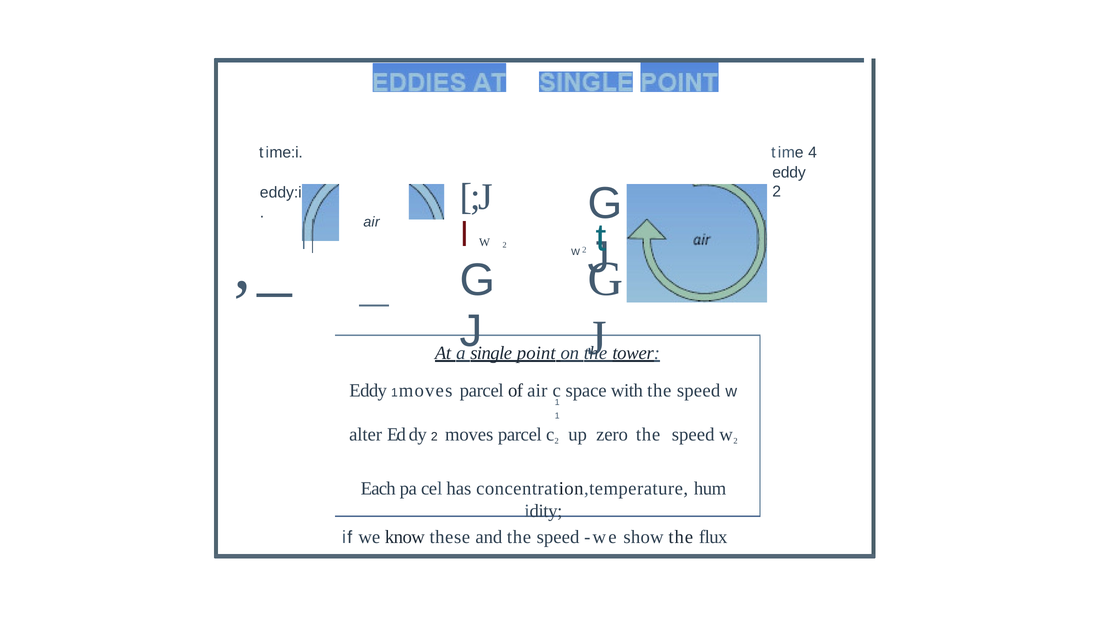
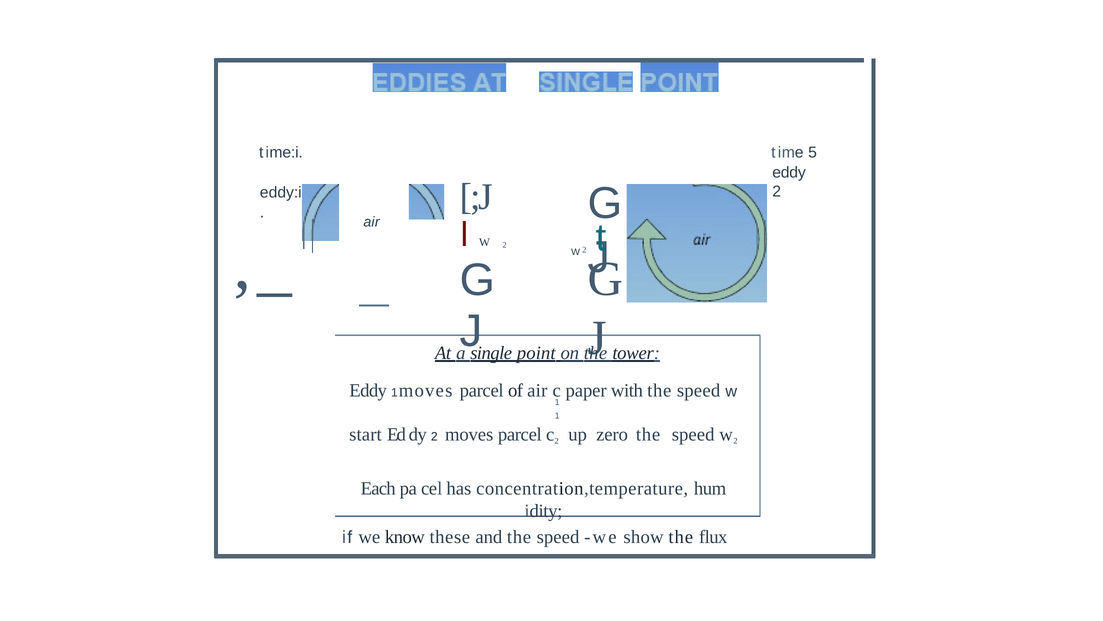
4: 4 -> 5 (813, 152)
space: space -> paper (586, 390)
alter: alter -> start (365, 434)
